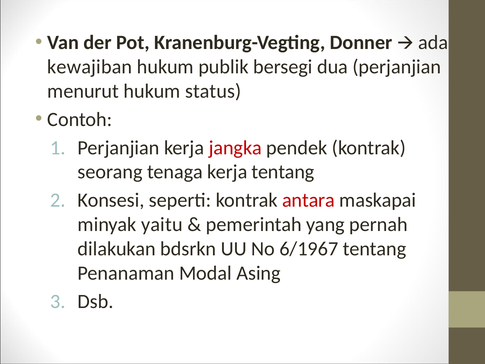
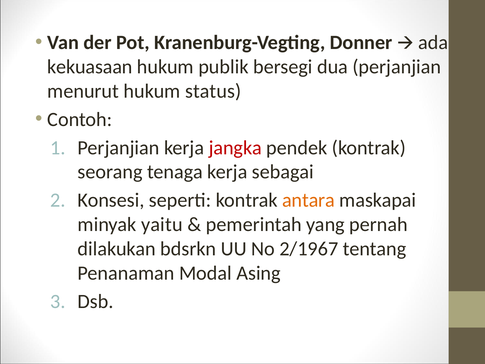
kewajiban: kewajiban -> kekuasaan (90, 67)
kerja tentang: tentang -> sebagai (283, 172)
antara colour: red -> orange (308, 200)
6/1967: 6/1967 -> 2/1967 (309, 249)
